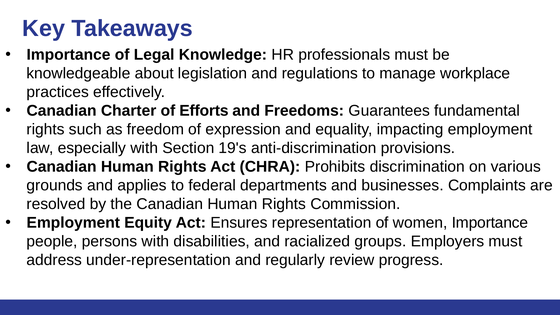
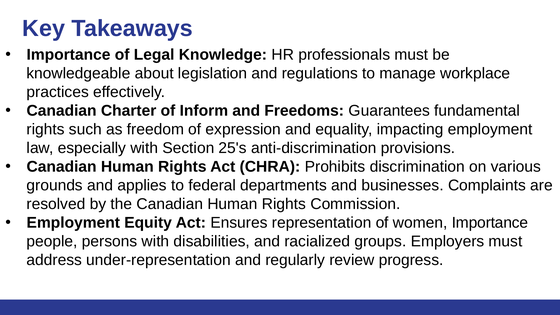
Efforts: Efforts -> Inform (204, 111)
19's: 19's -> 25's (233, 148)
